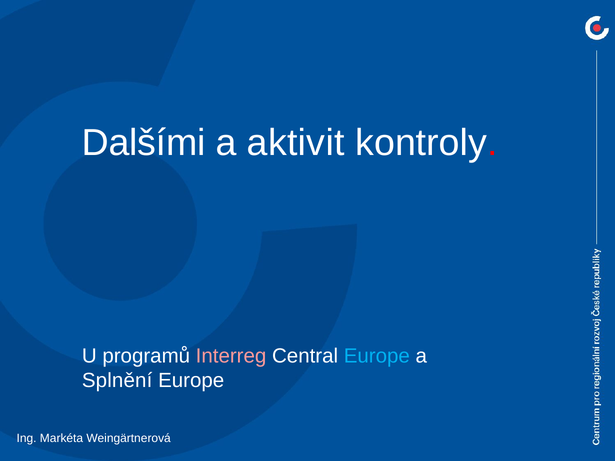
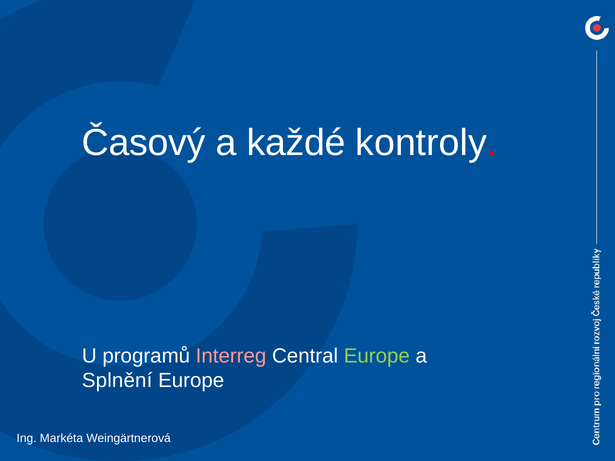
Dalšími: Dalšími -> Časový (144, 143)
aktivit: aktivit -> každé (296, 143)
Europe colour: light blue -> light green (377, 356)
